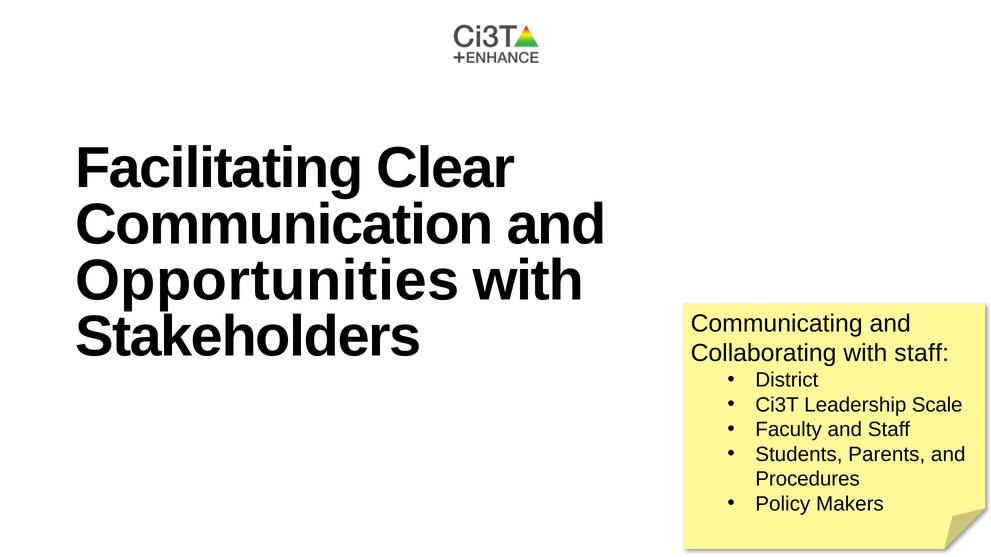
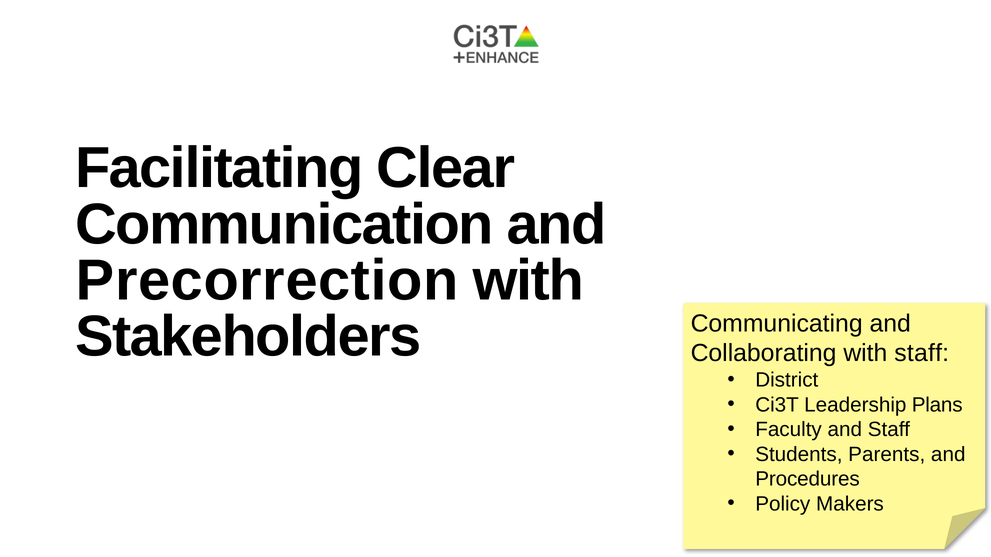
Opportunities: Opportunities -> Precorrection (267, 281)
Scale: Scale -> Plans (937, 405)
